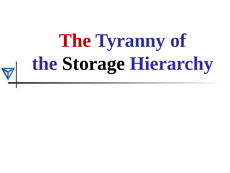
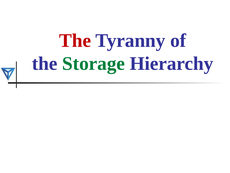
Storage colour: black -> green (94, 63)
